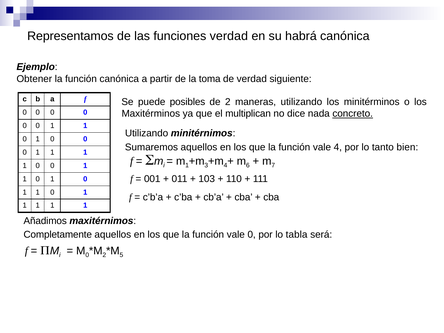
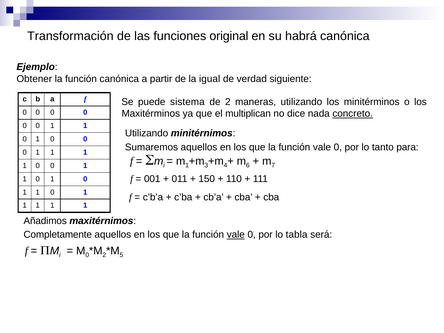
Representamos: Representamos -> Transformación (70, 36)
funciones verdad: verdad -> original (229, 36)
toma: toma -> igual (210, 79)
posibles: posibles -> sistema (187, 102)
4: 4 -> 0 (338, 147)
bien: bien -> para (408, 147)
103: 103 -> 150 (207, 179)
vale underline: none -> present (236, 235)
